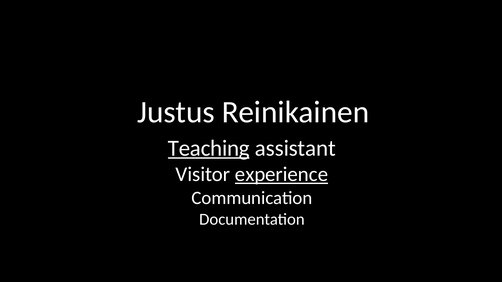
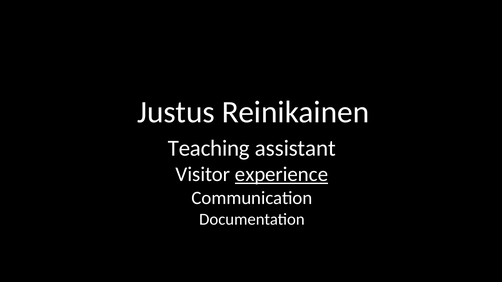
Teaching underline: present -> none (209, 148)
